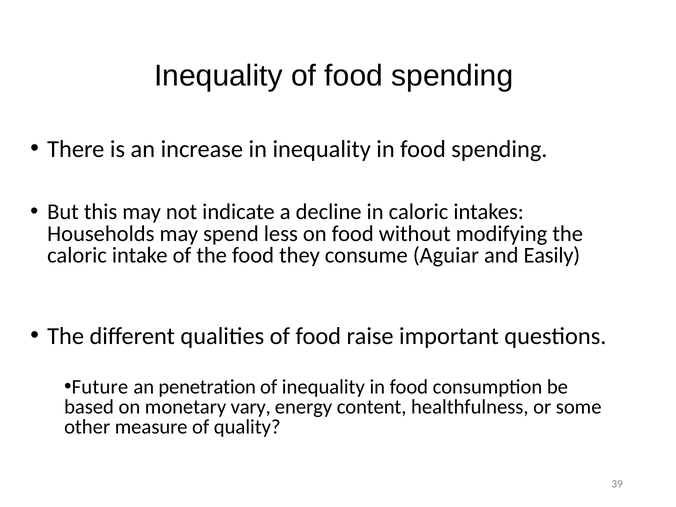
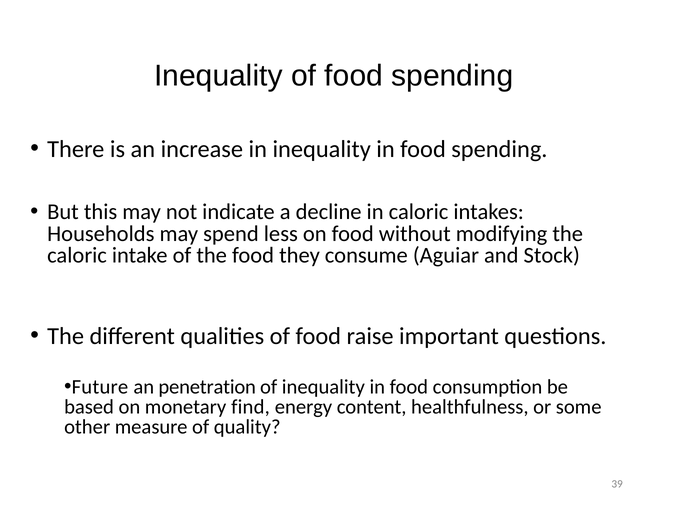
Easily: Easily -> Stock (552, 255)
vary: vary -> find (250, 407)
